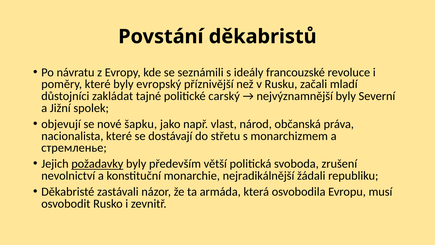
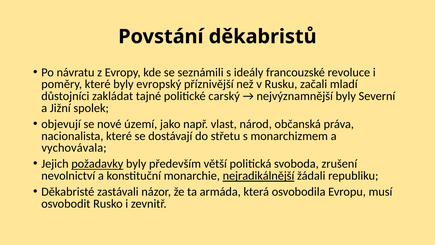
šapku: šapku -> území (141, 124)
стремленье: стремленье -> vychovávala (74, 148)
nejradikálnější underline: none -> present (259, 176)
